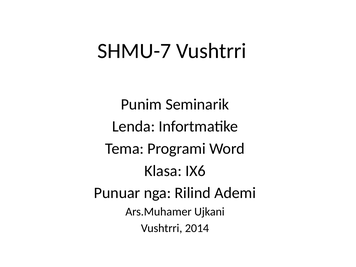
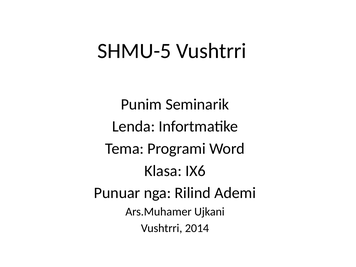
SHMU-7: SHMU-7 -> SHMU-5 (134, 51)
